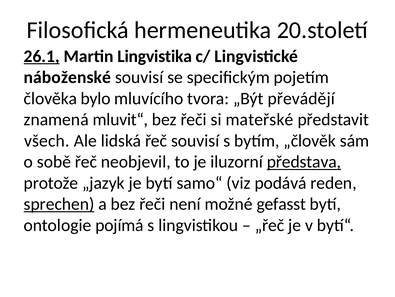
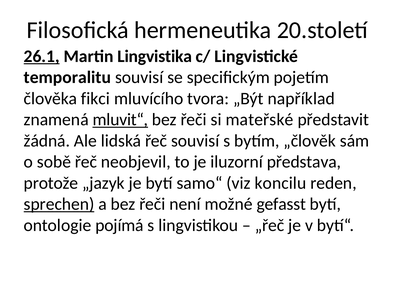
náboženské: náboženské -> temporalitu (67, 77)
bylo: bylo -> fikci (95, 98)
převádějí: převádějí -> například (301, 98)
mluvit“ underline: none -> present (120, 119)
všech: všech -> žádná (47, 140)
představa underline: present -> none (304, 161)
podává: podává -> koncilu (280, 183)
